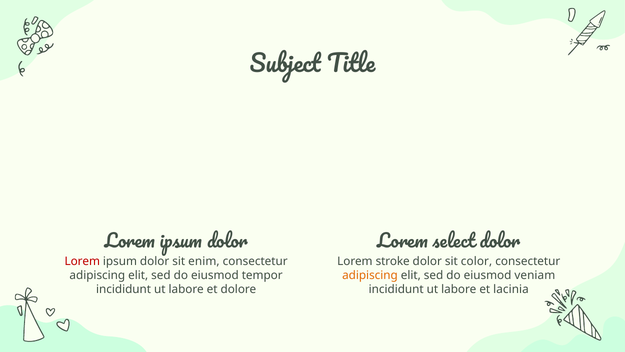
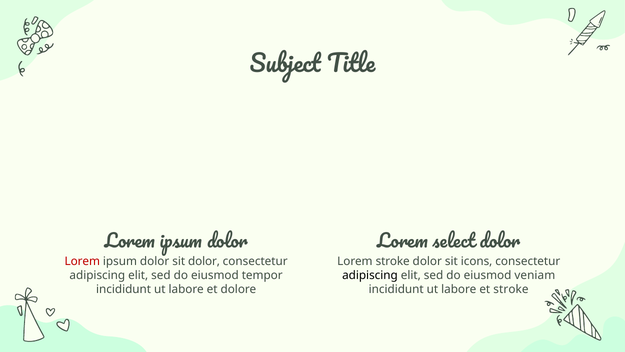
sit enim: enim -> dolor (204, 261)
color: color -> icons (477, 261)
adipiscing colour: orange -> black (370, 275)
et lacinia: lacinia -> stroke (511, 289)
